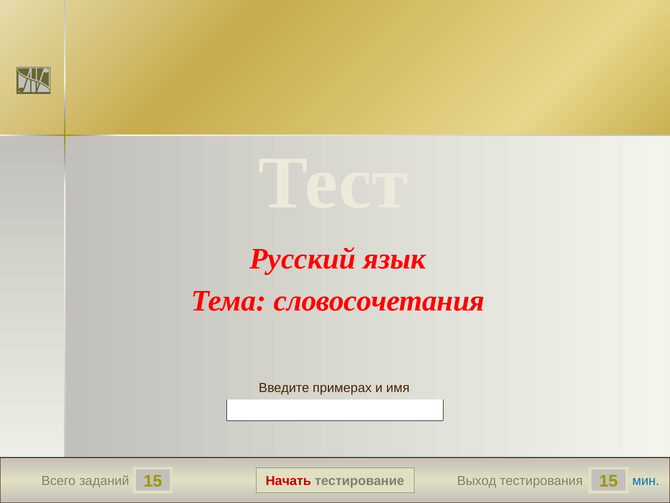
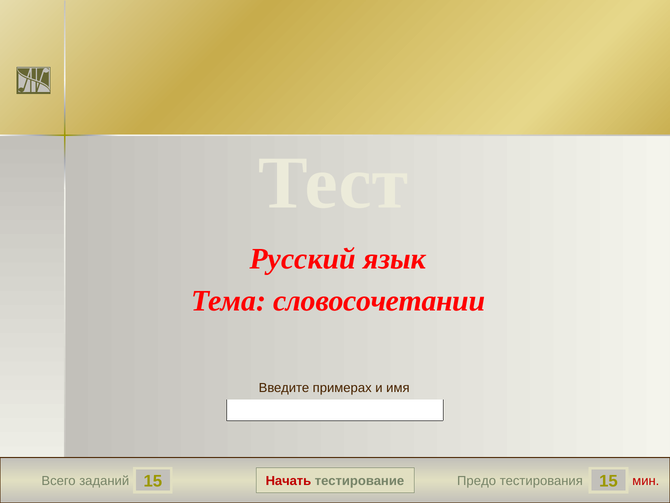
словосочетания: словосочетания -> словосочетании (379, 300)
Выход: Выход -> Предо (477, 481)
мин colour: blue -> red (646, 481)
